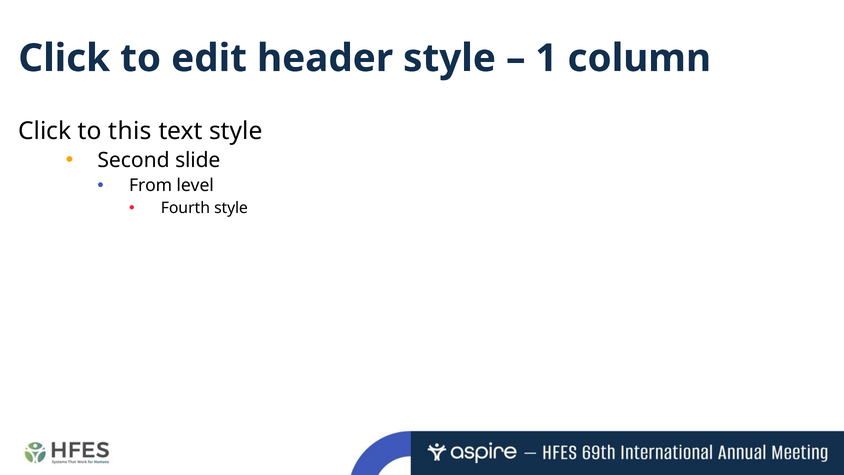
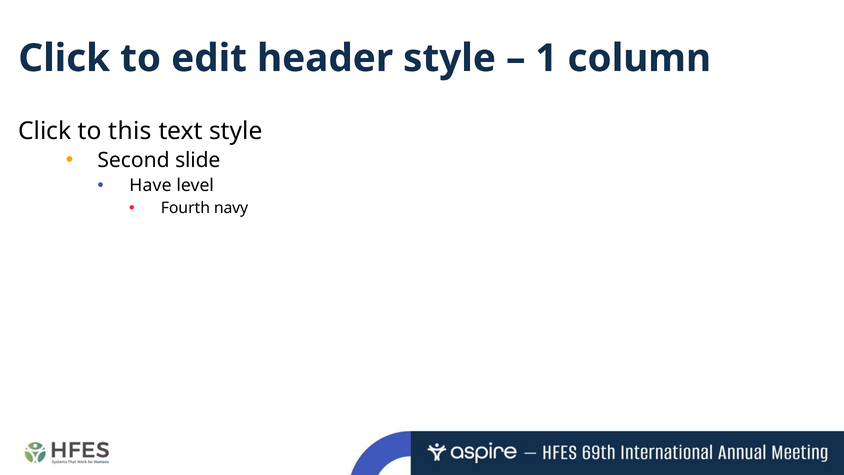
From: From -> Have (150, 185)
Fourth style: style -> navy (231, 208)
